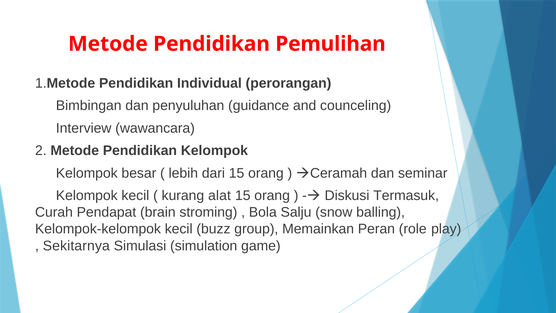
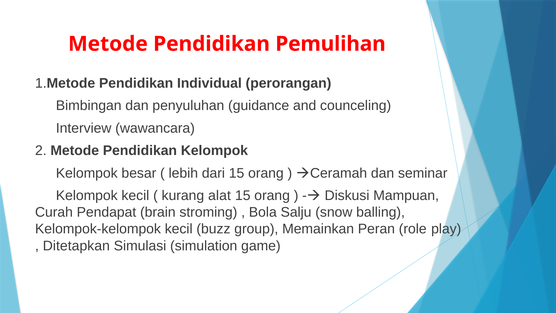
Termasuk: Termasuk -> Mampuan (406, 196)
Sekitarnya: Sekitarnya -> Ditetapkan (76, 246)
